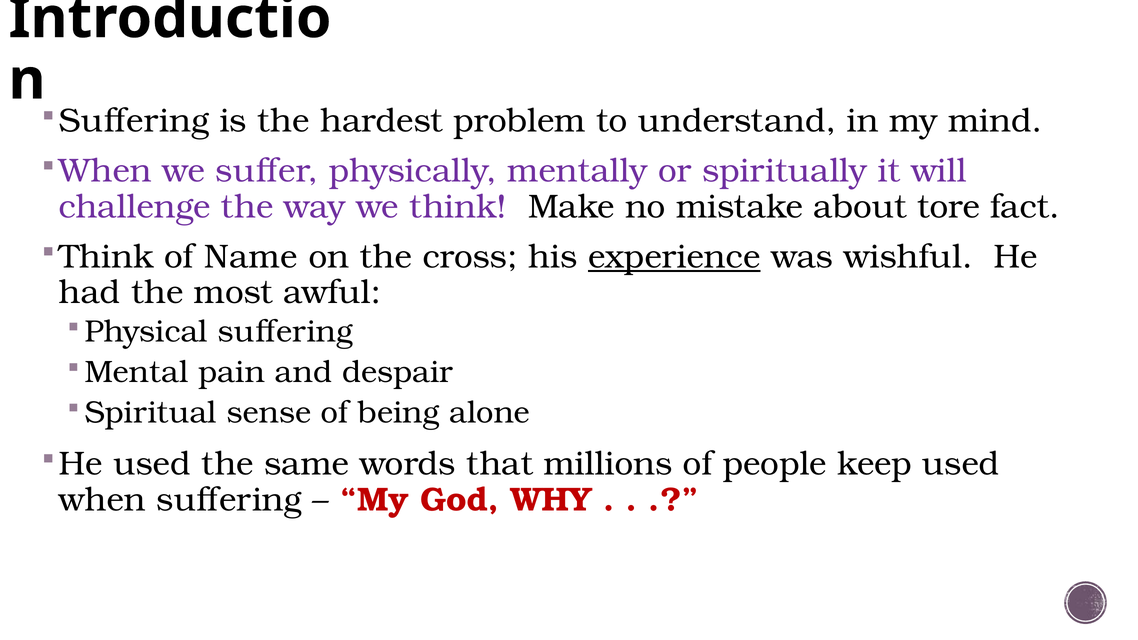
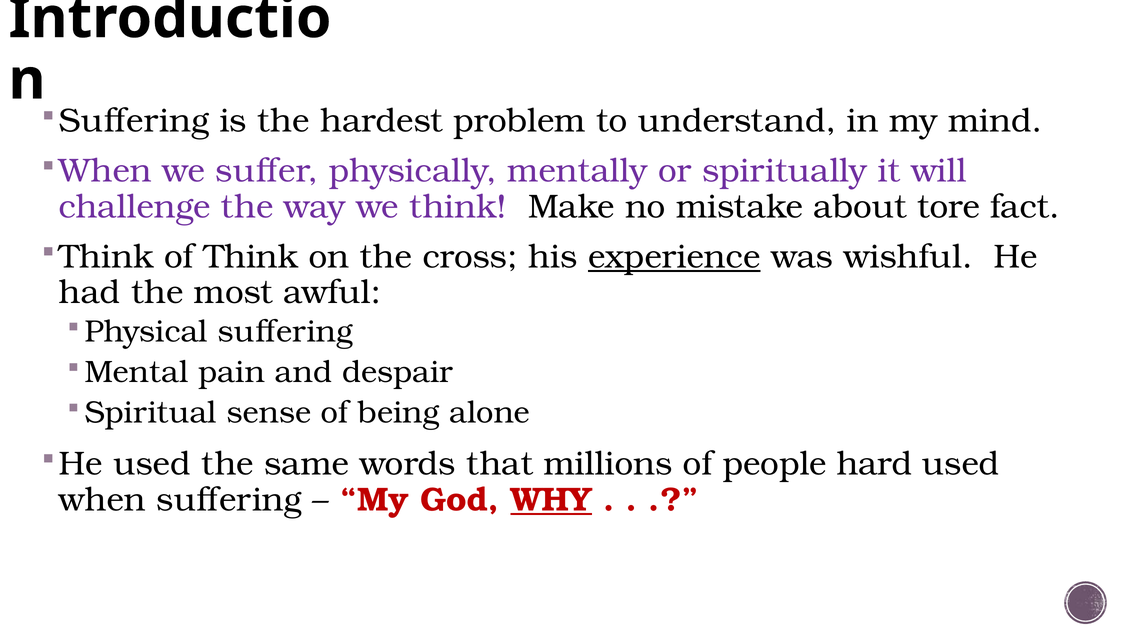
of Name: Name -> Think (251, 257)
keep: keep -> hard (874, 464)
WHY underline: none -> present (551, 500)
